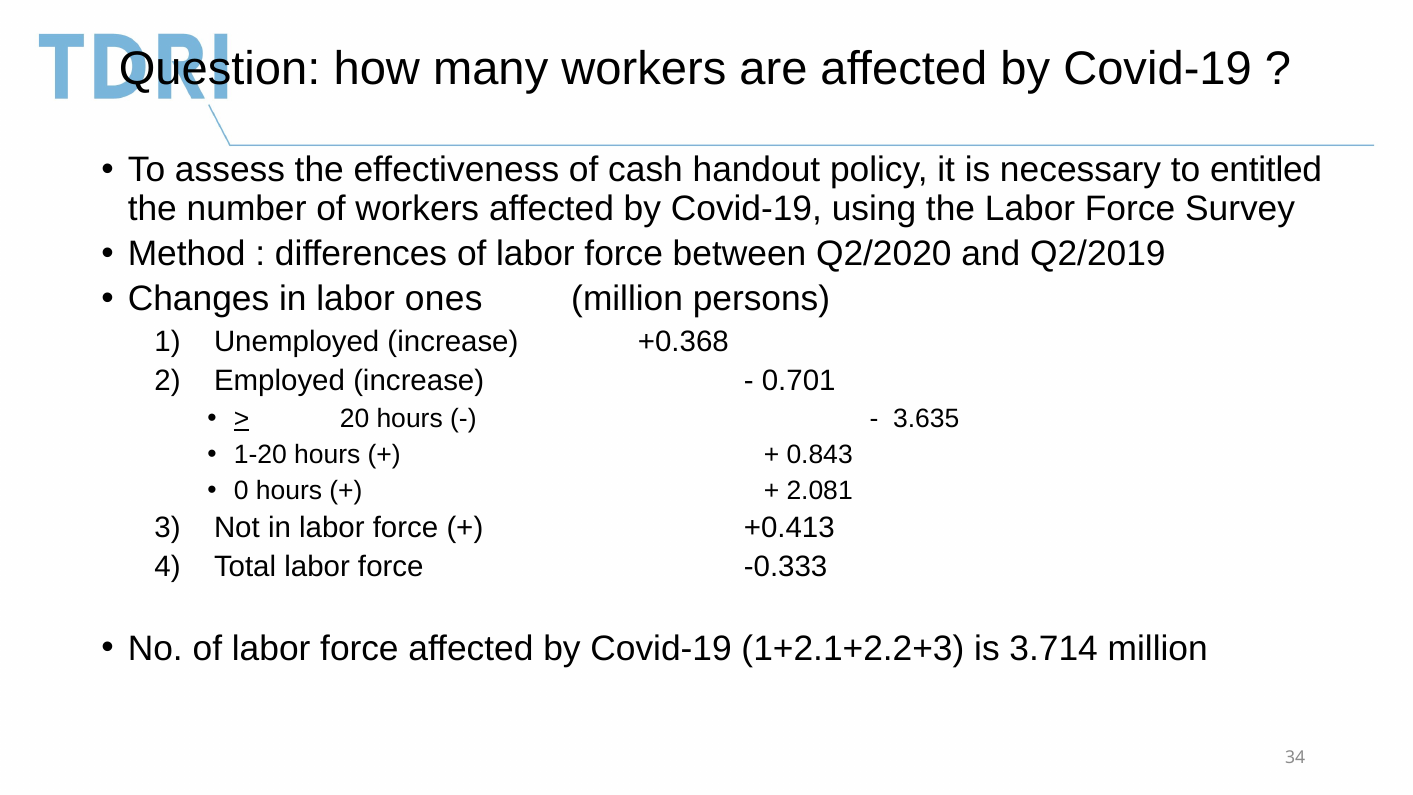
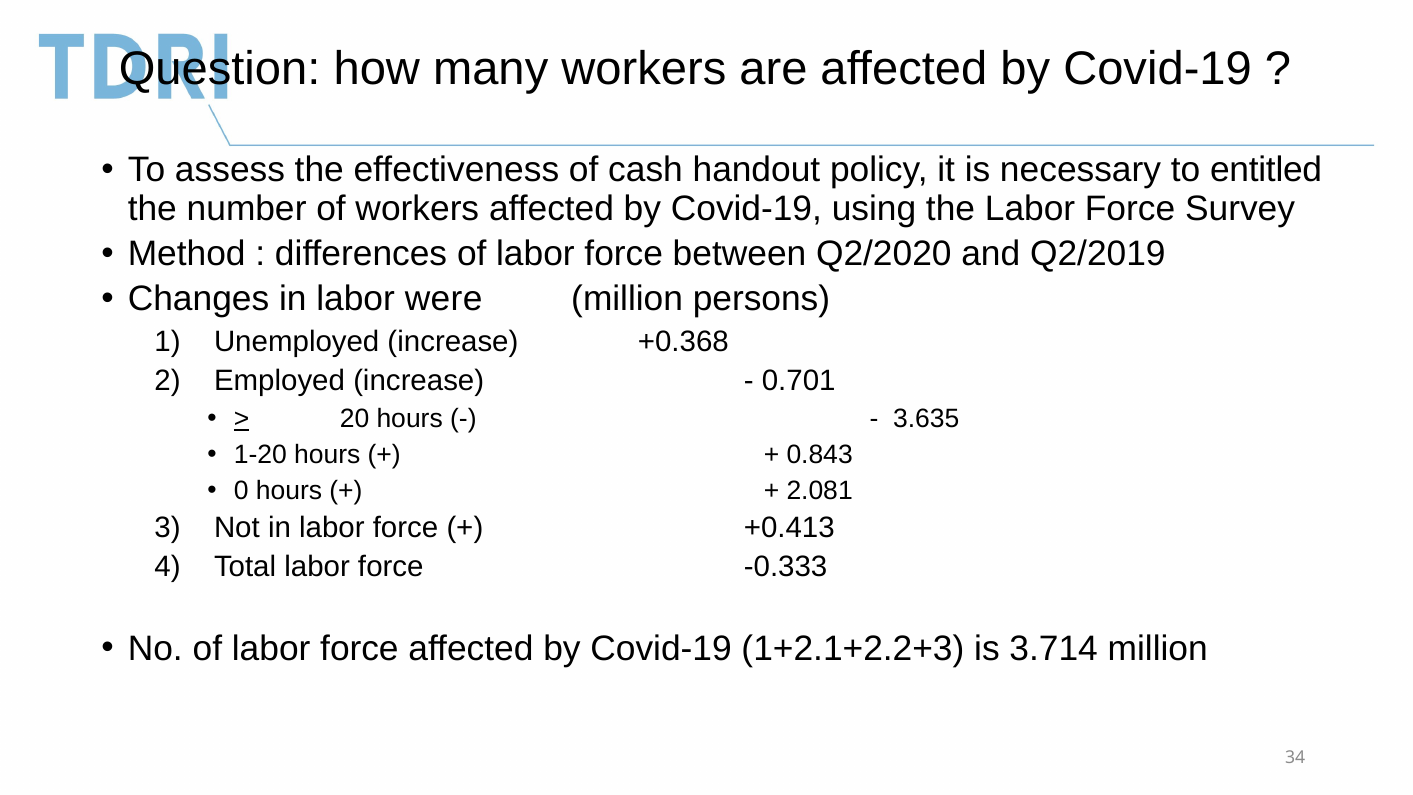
ones: ones -> were (444, 299)
